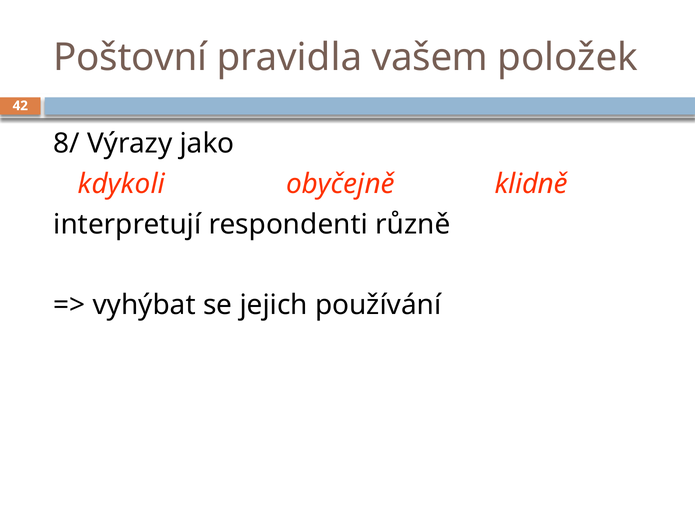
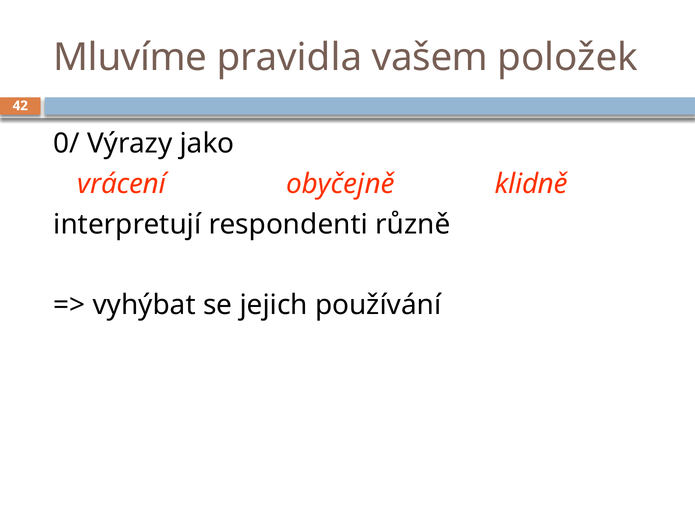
Poštovní: Poštovní -> Mluvíme (130, 58)
8/: 8/ -> 0/ (67, 144)
kdykoli: kdykoli -> vrácení (122, 184)
